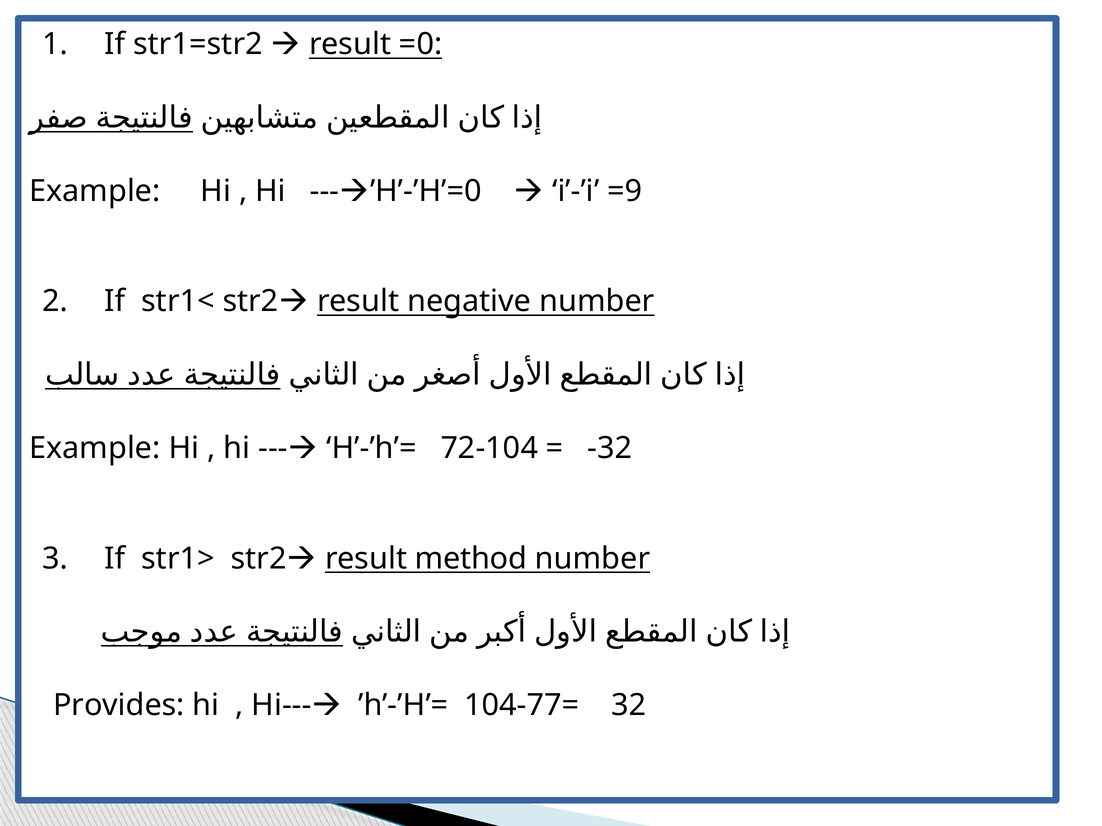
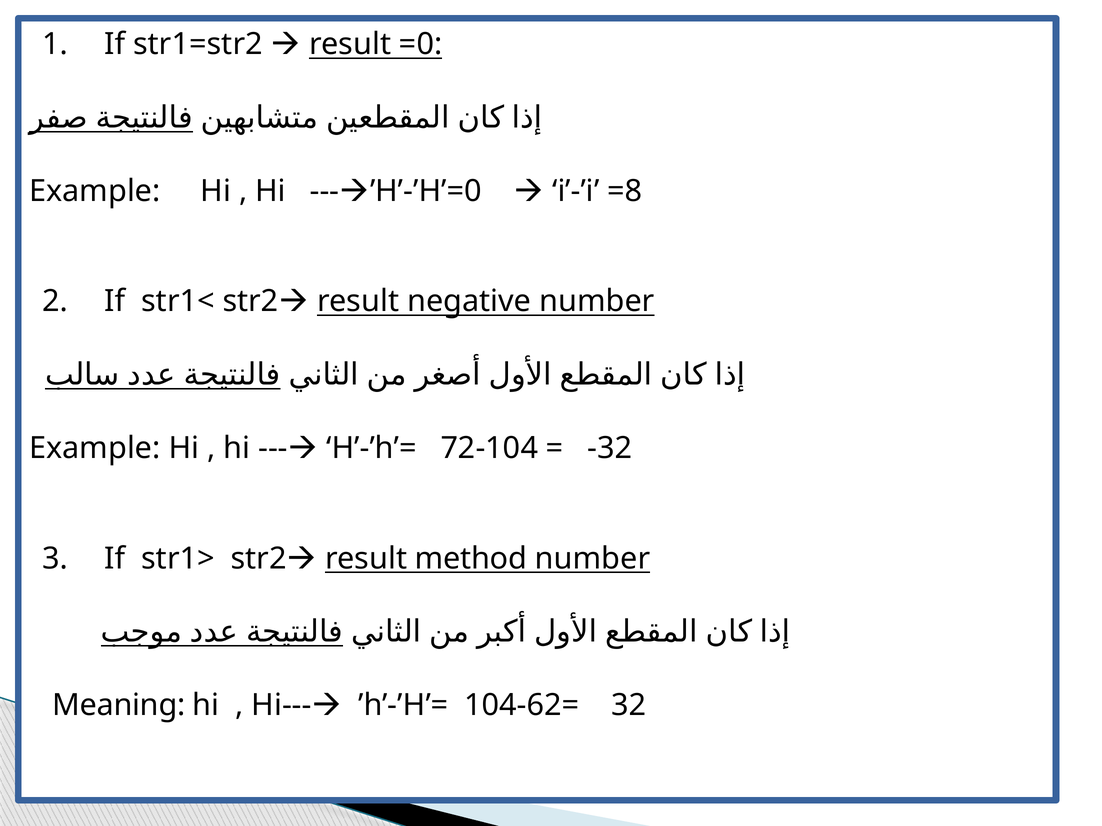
=9: =9 -> =8 (625, 191)
Provides: Provides -> Meaning (119, 706)
104-77=: 104-77= -> 104-62= (522, 706)
